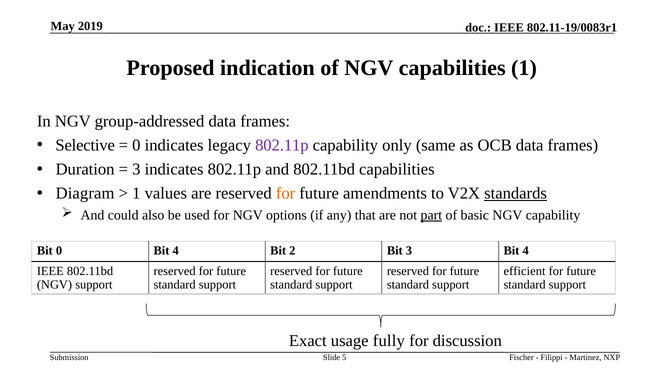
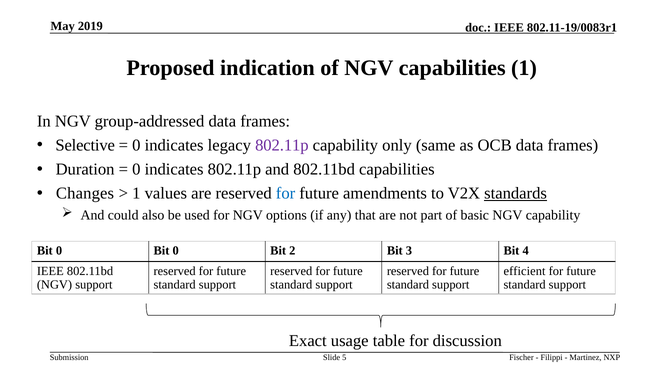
3: 3 -> 0 (136, 170)
Diagram: Diagram -> Changes (85, 194)
for colour: orange -> blue (286, 194)
part underline: present -> none (431, 215)
0 Bit 4: 4 -> 0 (176, 251)
fully: fully -> table (389, 341)
